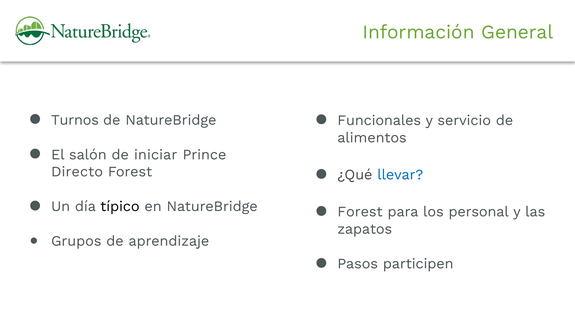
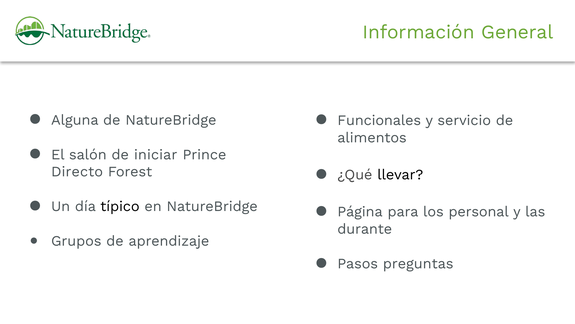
Turnos: Turnos -> Alguna (75, 120)
llevar colour: blue -> black (400, 174)
Forest: Forest -> Página (360, 212)
zapatos: zapatos -> durante (365, 229)
participen: participen -> preguntas (418, 263)
